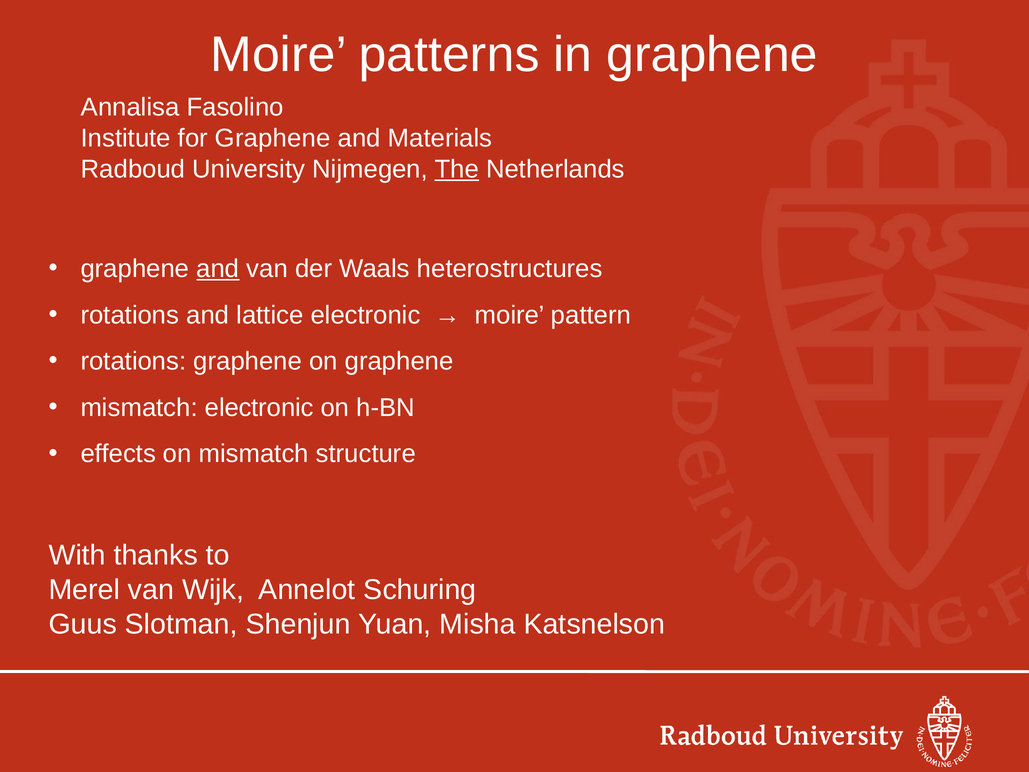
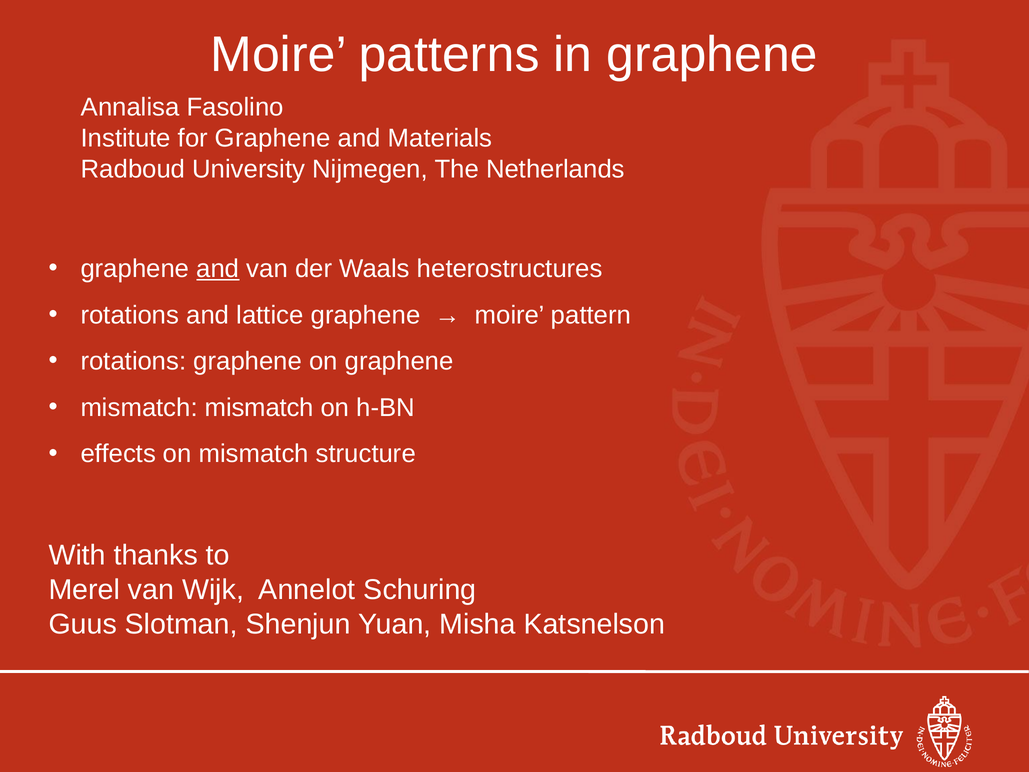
The underline: present -> none (457, 169)
lattice electronic: electronic -> graphene (365, 315)
mismatch electronic: electronic -> mismatch (259, 408)
